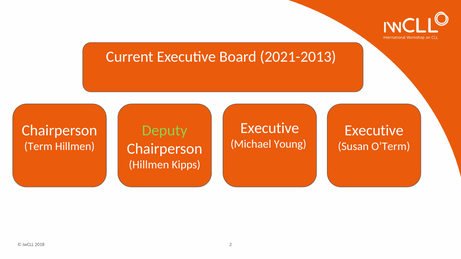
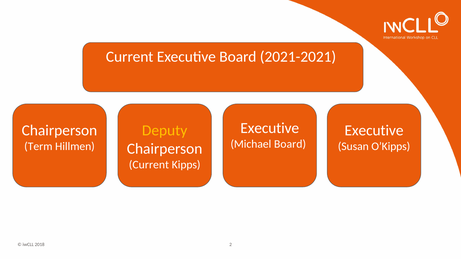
2021-2013: 2021-2013 -> 2021-2021 (298, 57)
Deputy colour: light green -> yellow (165, 131)
Michael Young: Young -> Board (290, 144)
O’Term: O’Term -> O’Kipps (391, 146)
Hillmen: Hillmen -> Current (149, 165)
